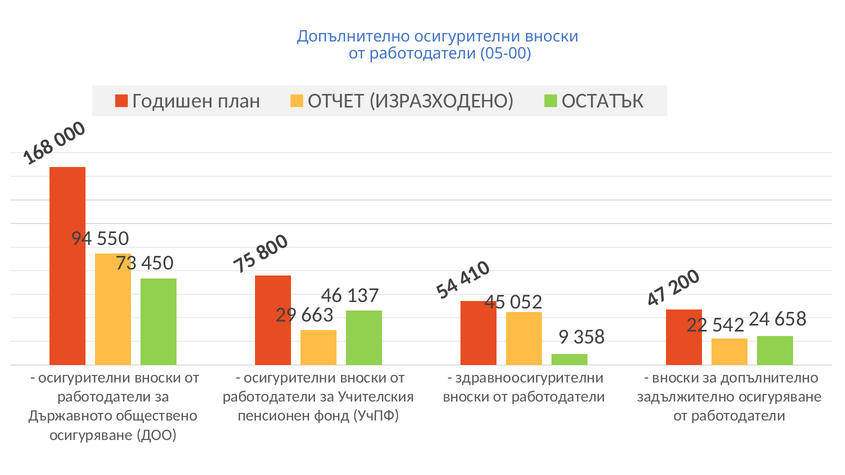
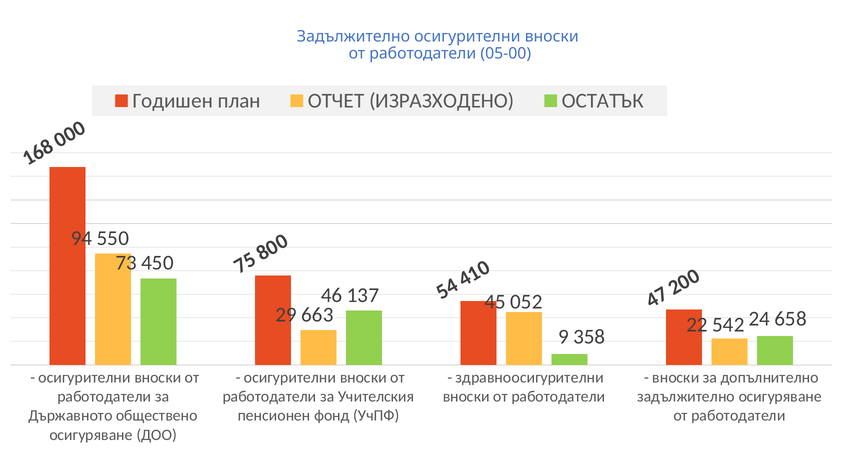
Допълнително: Допълнително -> Задължително (354, 37)
